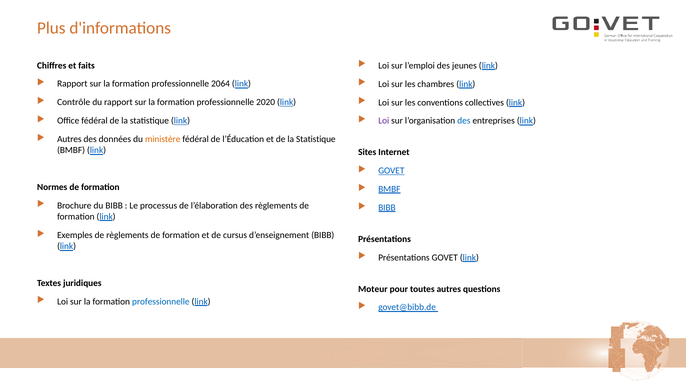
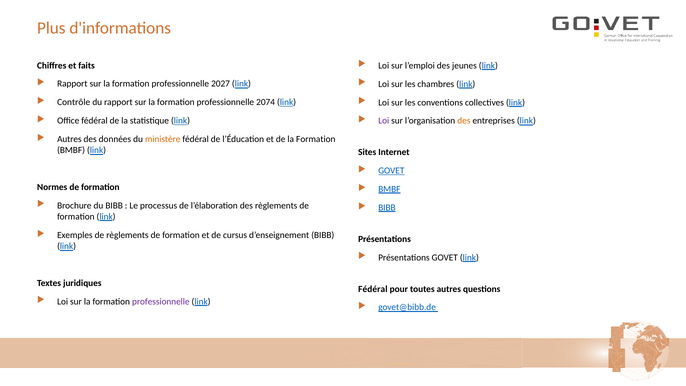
2064: 2064 -> 2027 (221, 84)
2020: 2020 -> 2074 (266, 102)
des colour: blue -> orange (464, 121)
et de la Statistique: Statistique -> Formation (316, 139)
Moteur: Moteur -> Fédéral (373, 289)
professionnelle colour: blue -> purple (161, 301)
